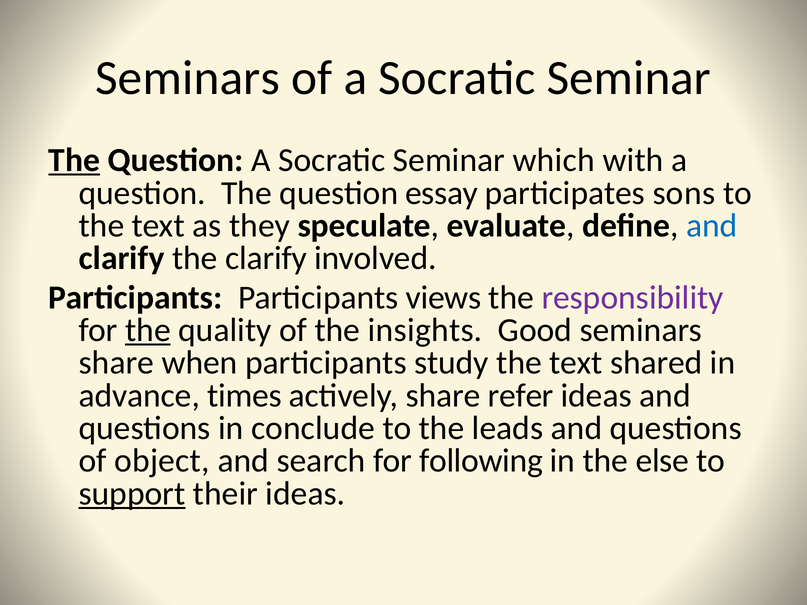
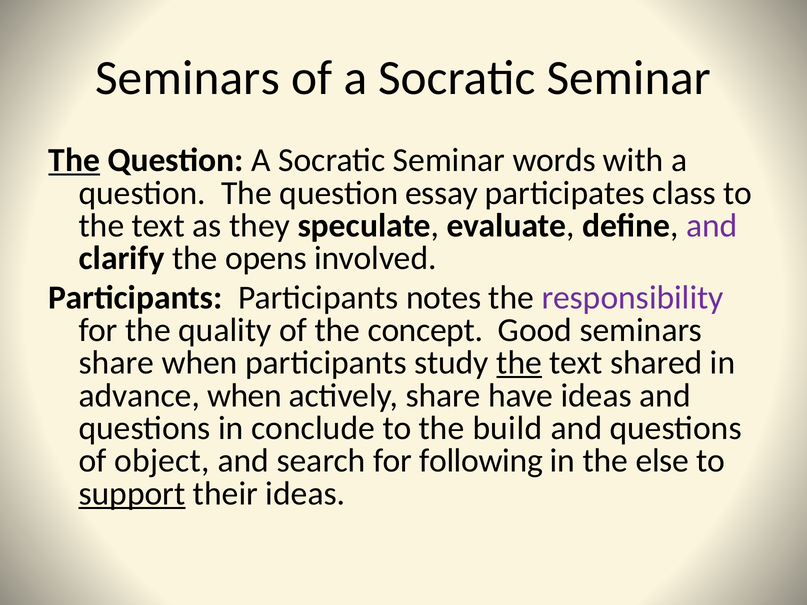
which: which -> words (554, 160)
sons: sons -> class (684, 193)
and colour: blue -> purple (712, 226)
the clarify: clarify -> opens (266, 258)
views: views -> notes (444, 298)
the underline: present -> none (148, 330)
insights: insights -> concept (425, 330)
the underline: none -> present (519, 363)
advance times: times -> when (245, 396)
refer: refer -> have (521, 396)
leads: leads -> build (507, 428)
